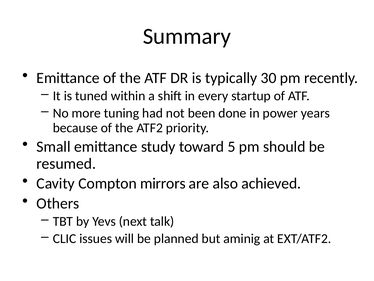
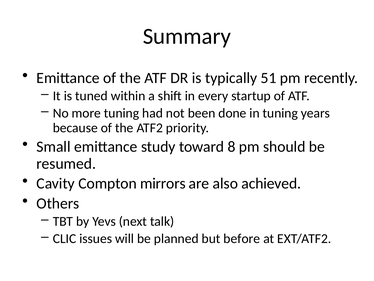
30: 30 -> 51 (269, 78)
in power: power -> tuning (280, 113)
5: 5 -> 8 (231, 147)
aminig: aminig -> before (242, 238)
